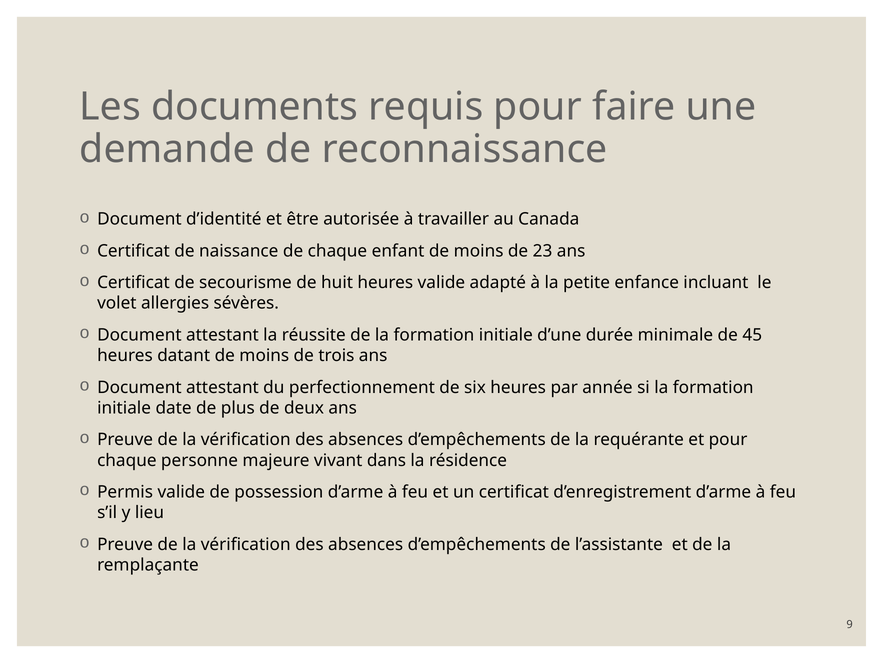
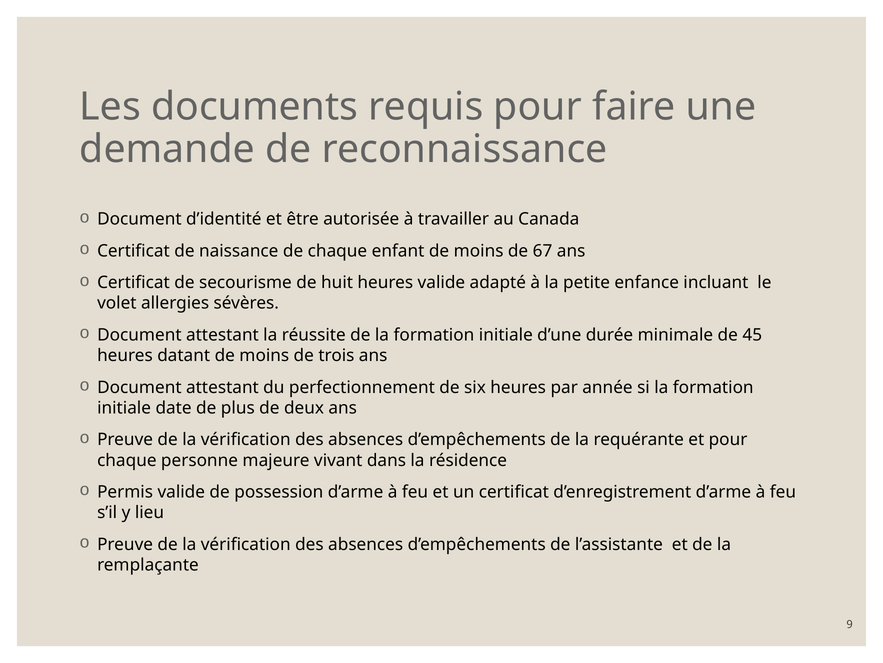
23: 23 -> 67 (543, 251)
